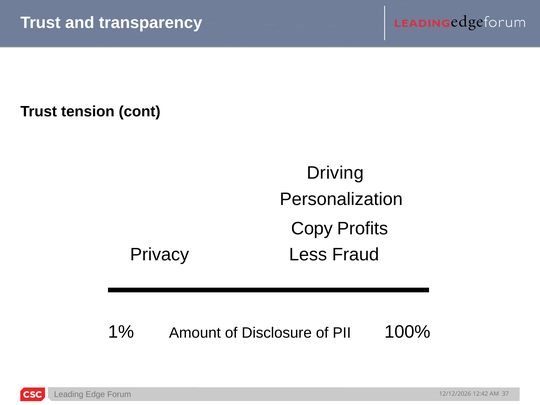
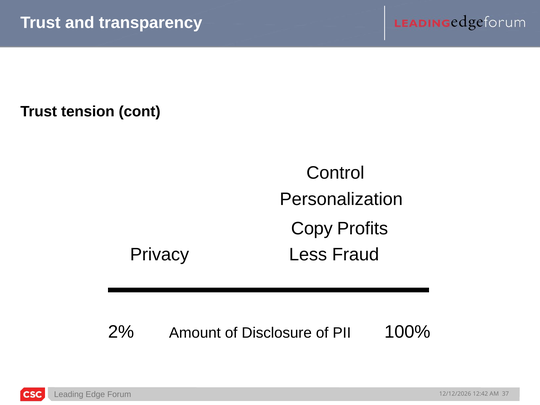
Driving: Driving -> Control (335, 173)
1%: 1% -> 2% (121, 332)
